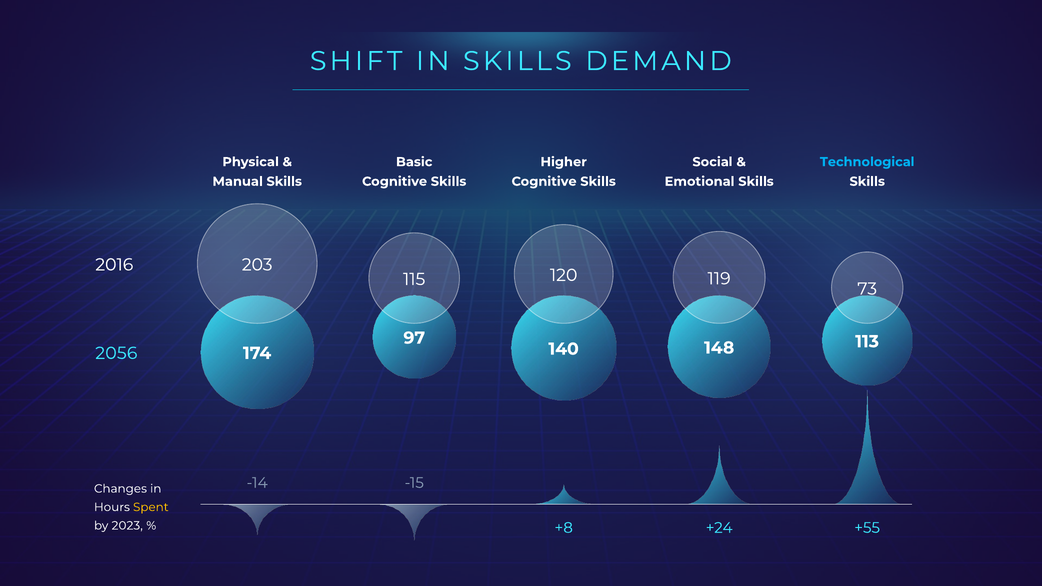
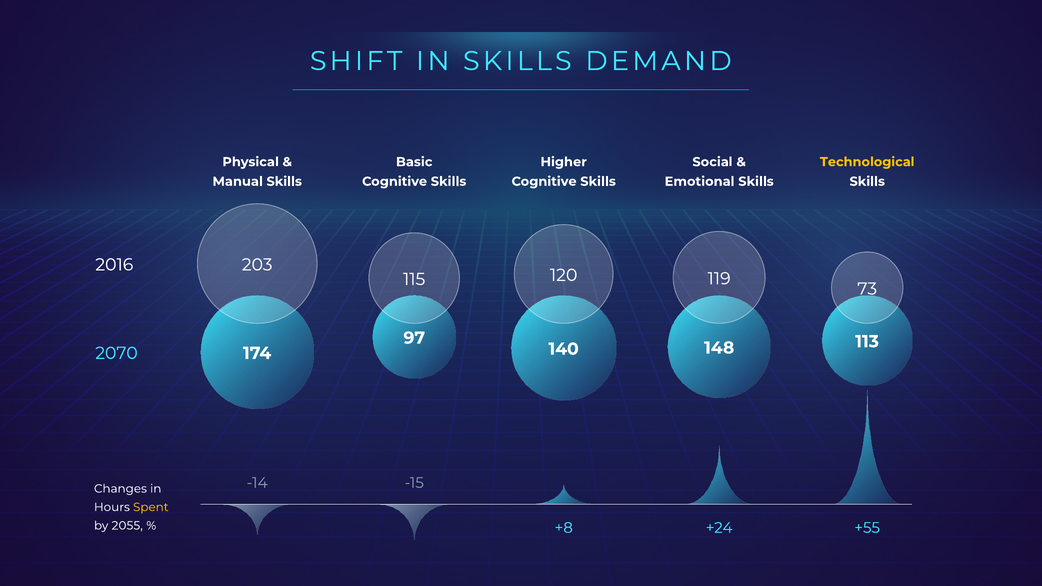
Technological colour: light blue -> yellow (867, 162)
2056: 2056 -> 2070 (116, 353)
2023: 2023 -> 2055 (127, 526)
